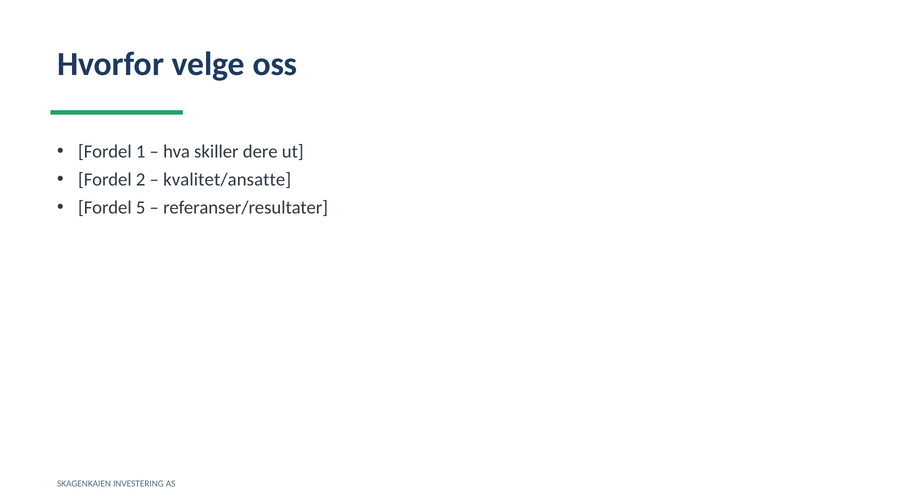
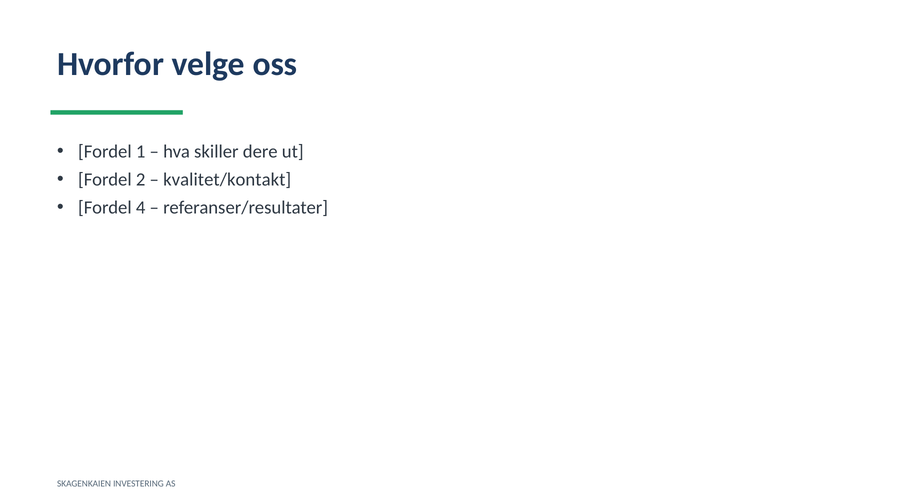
kvalitet/ansatte: kvalitet/ansatte -> kvalitet/kontakt (227, 180)
5: 5 -> 4 (141, 208)
